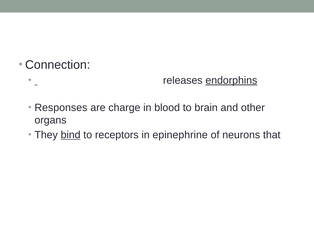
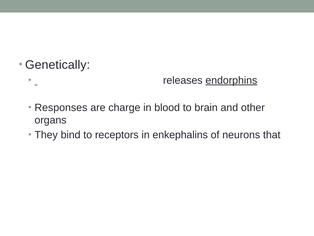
Connection: Connection -> Genetically (58, 65)
bind underline: present -> none (71, 135)
epinephrine: epinephrine -> enkephalins (180, 135)
